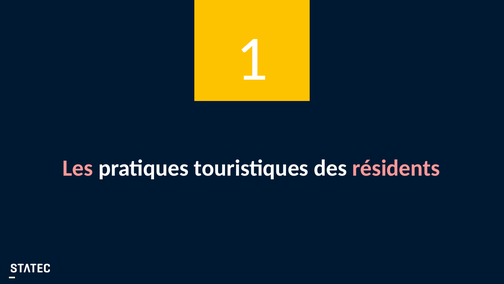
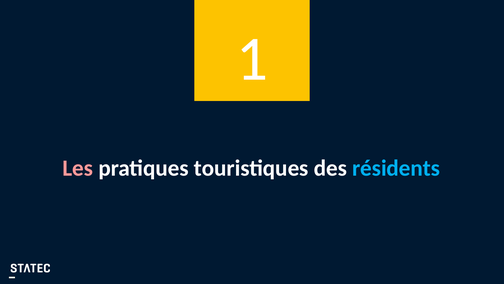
résidents colour: pink -> light blue (396, 168)
